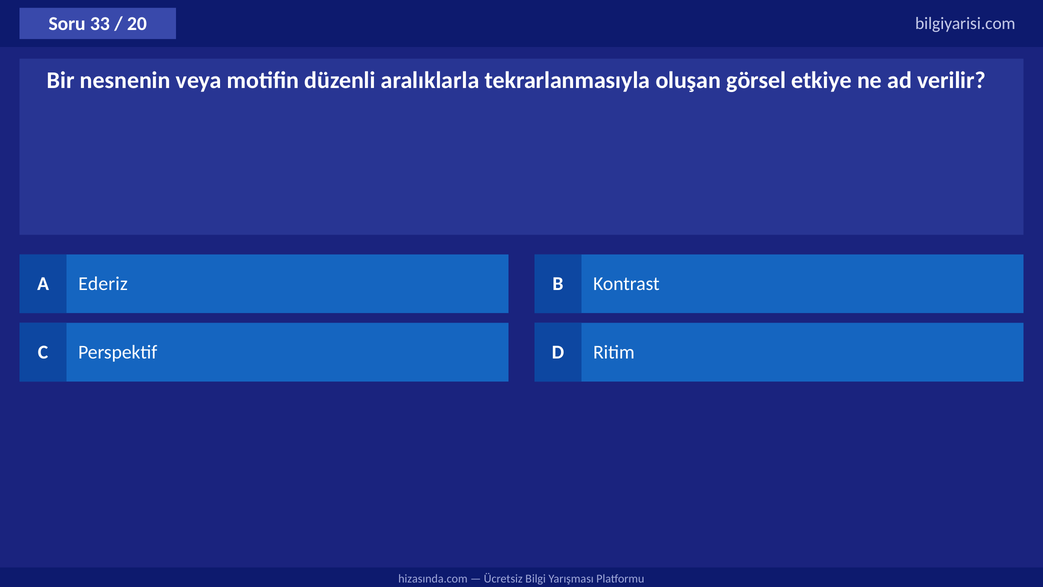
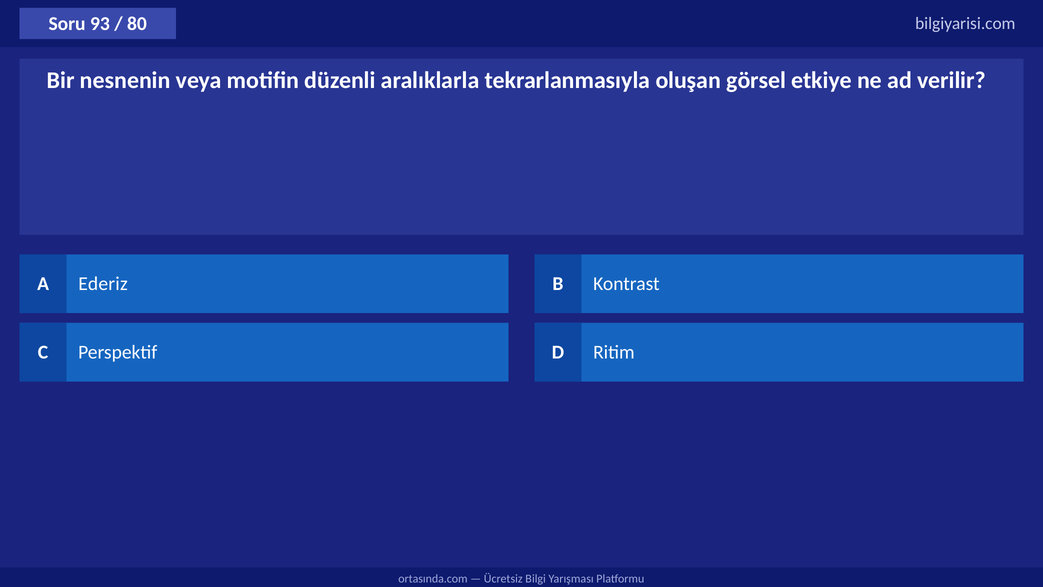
33: 33 -> 93 (100, 24)
20: 20 -> 80 (137, 24)
hizasında.com: hizasında.com -> ortasında.com (433, 579)
